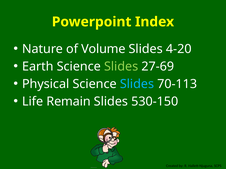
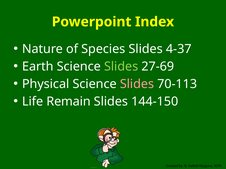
Volume: Volume -> Species (103, 49)
4-20: 4-20 -> 4-37 (179, 49)
Slides colour: light blue -> pink (137, 84)
530-150: 530-150 -> 144-150 (155, 102)
